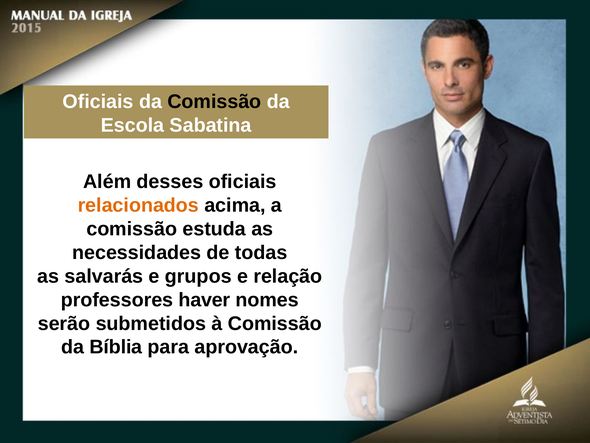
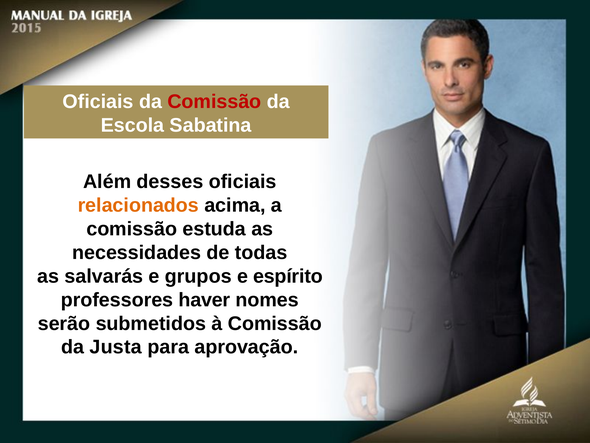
Comissão colour: black -> red (214, 101)
relação: relação -> espírito (288, 276)
Bíblia: Bíblia -> Justa (116, 347)
